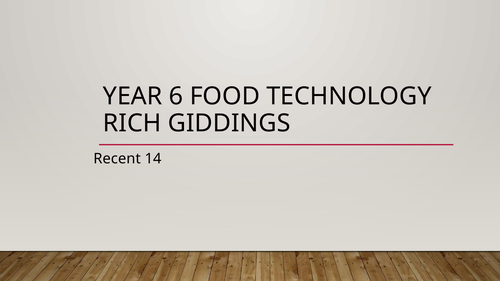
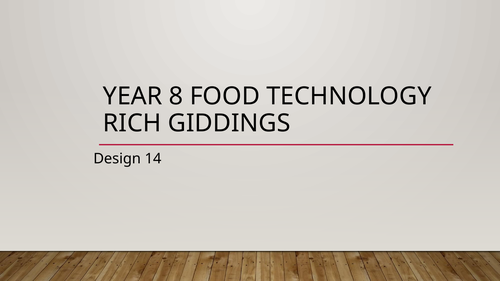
6: 6 -> 8 (176, 96)
Recent: Recent -> Design (117, 159)
